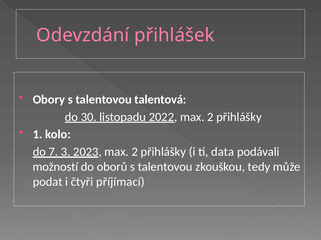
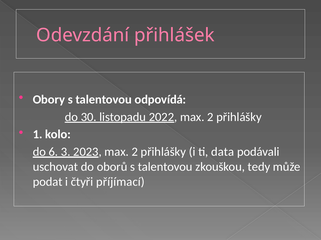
talentová: talentová -> odpovídá (160, 100)
7: 7 -> 6 (53, 152)
možností: možností -> uschovat (55, 167)
